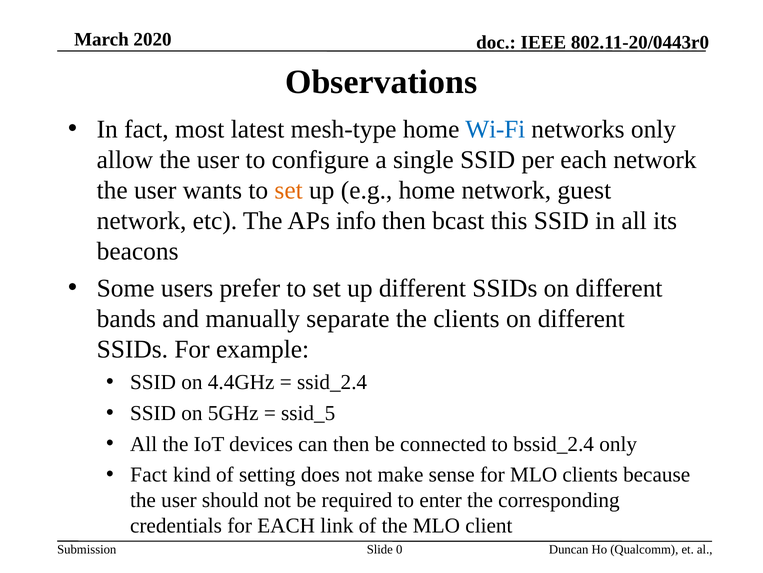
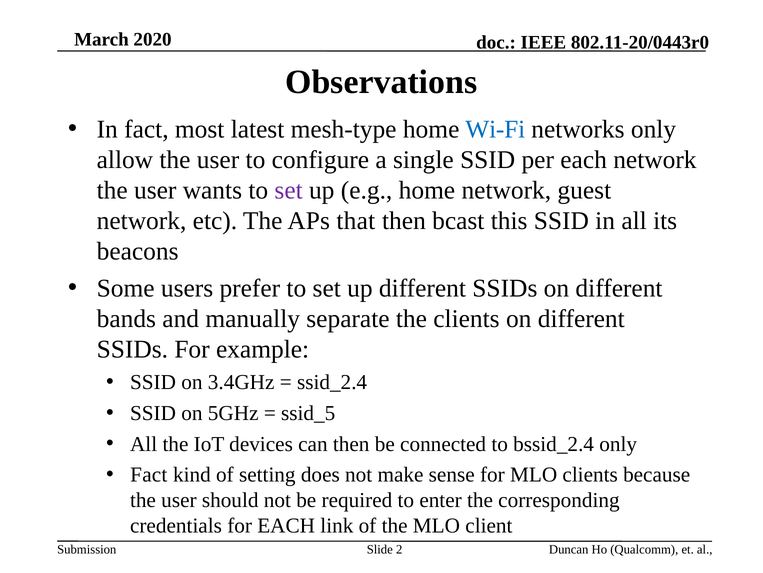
set colour: orange -> purple (289, 190)
info: info -> that (356, 221)
4.4GHz: 4.4GHz -> 3.4GHz (241, 382)
0: 0 -> 2 (399, 549)
